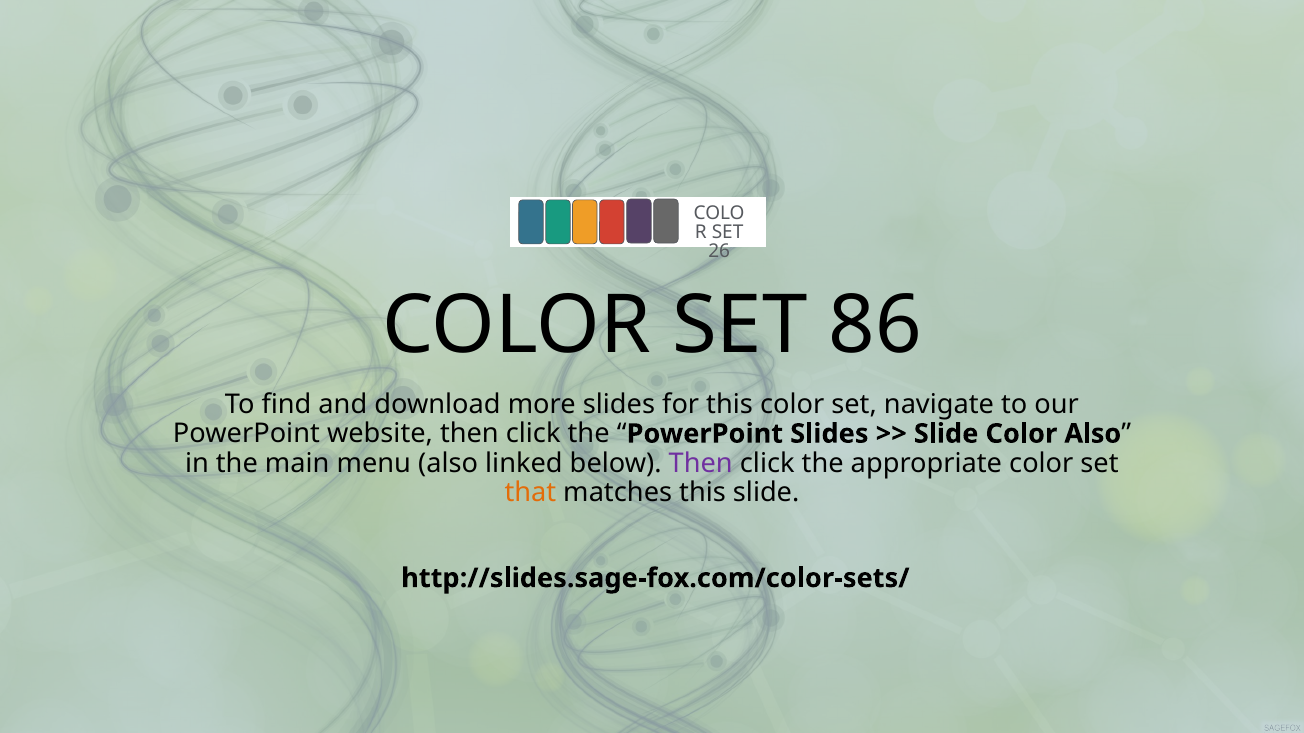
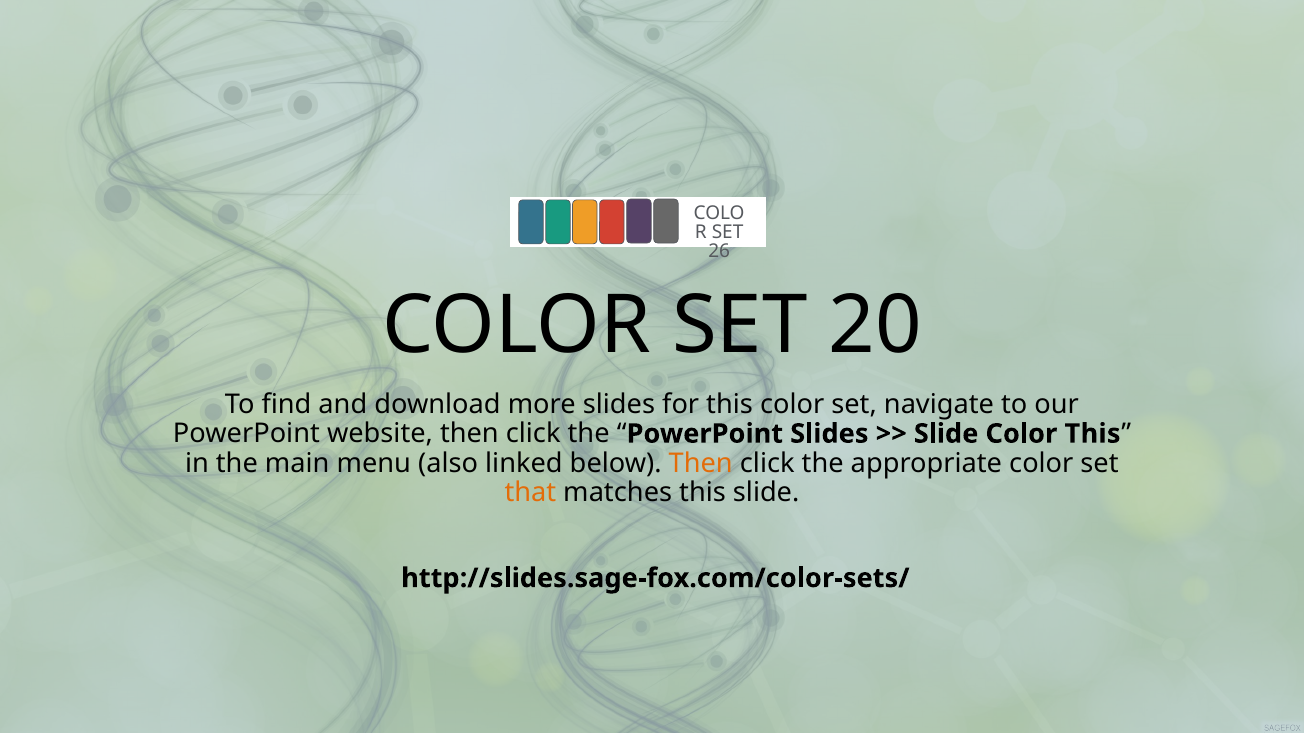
86: 86 -> 20 (875, 326)
Color Also: Also -> This (1093, 434)
Then colour: purple -> orange (701, 463)
